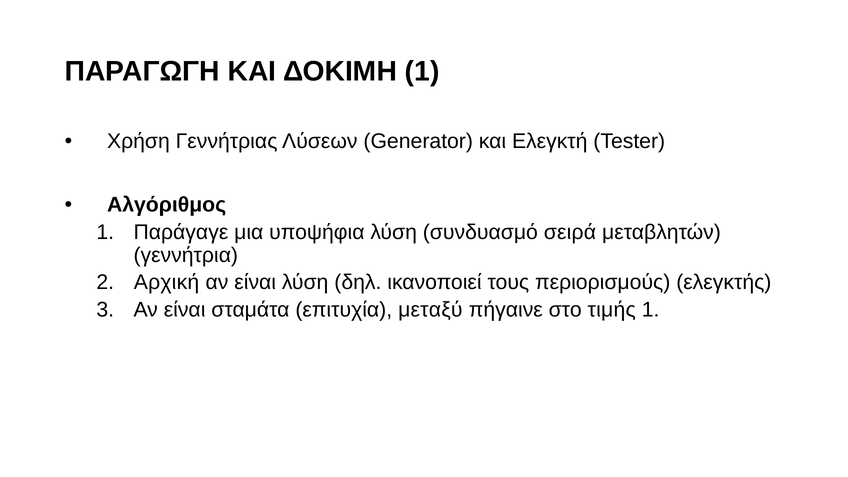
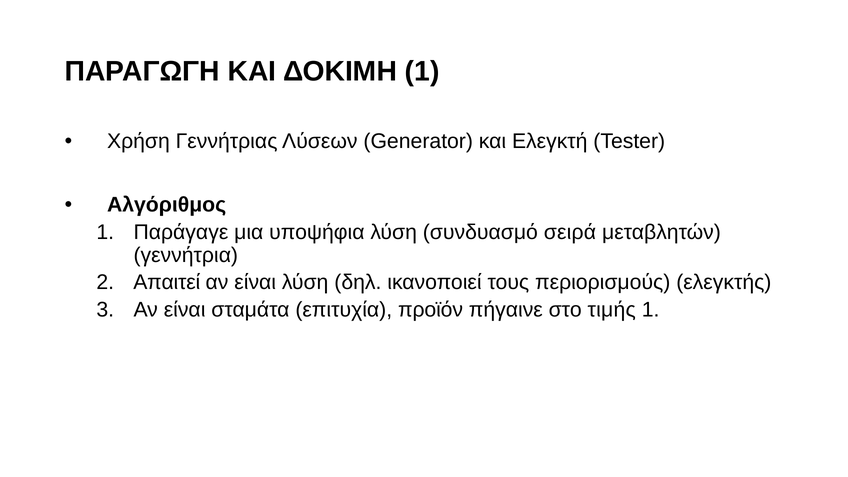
Αρχική: Αρχική -> Απαιτεί (167, 282)
μεταξύ: μεταξύ -> προϊόν (431, 310)
